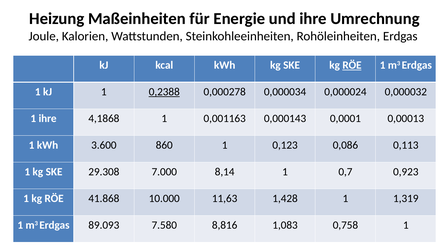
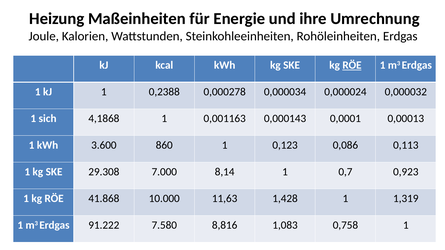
0,2388 underline: present -> none (164, 92)
1 ihre: ihre -> sich (48, 119)
89.093: 89.093 -> 91.222 (104, 225)
